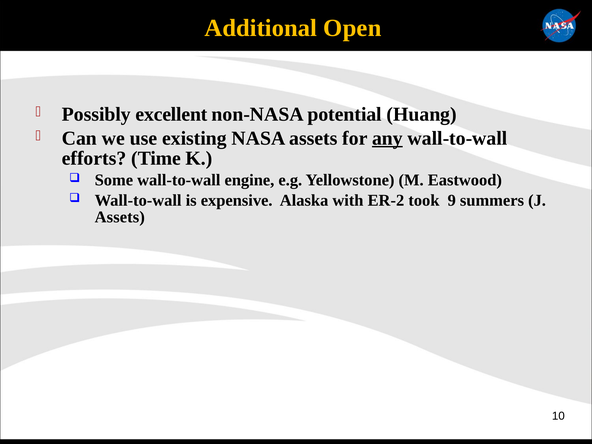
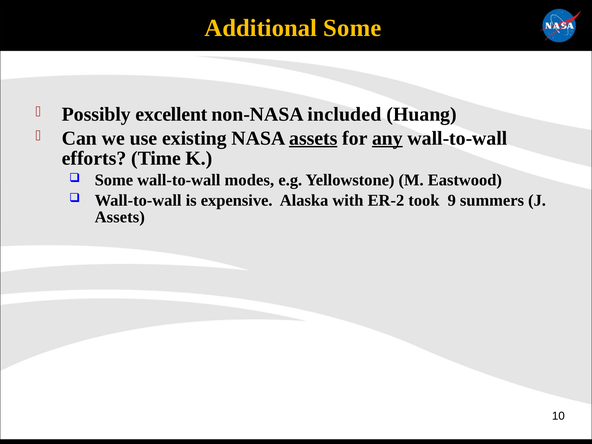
Additional Open: Open -> Some (352, 28)
potential: potential -> included (345, 114)
assets underline: none -> present (313, 138)
engine: engine -> modes (249, 180)
